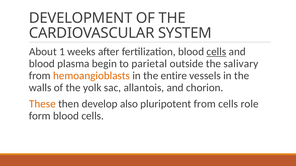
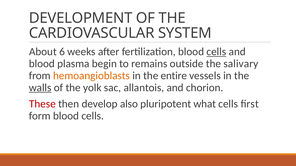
1: 1 -> 6 (62, 52)
parietal: parietal -> remains (149, 64)
walls underline: none -> present (40, 88)
These colour: orange -> red (42, 104)
pluripotent from: from -> what (205, 104)
role: role -> ﬁrst (250, 104)
